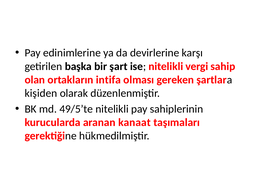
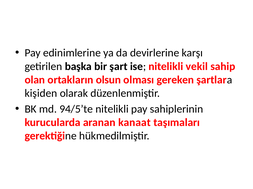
vergi: vergi -> vekil (197, 67)
intifa: intifa -> olsun (108, 80)
49/5’te: 49/5’te -> 94/5’te (76, 109)
